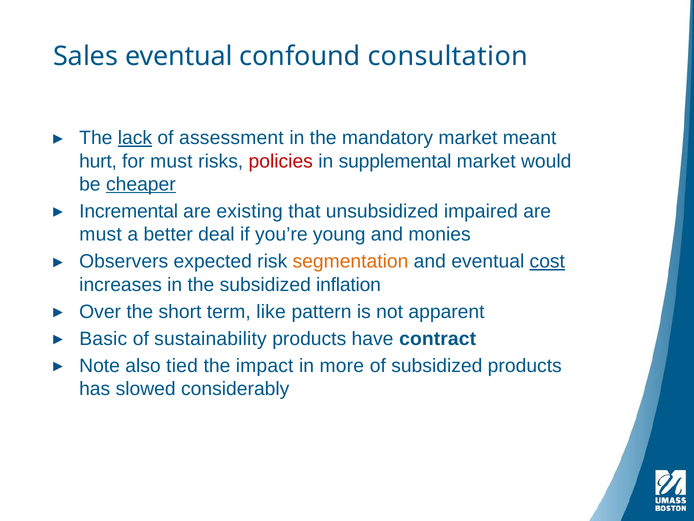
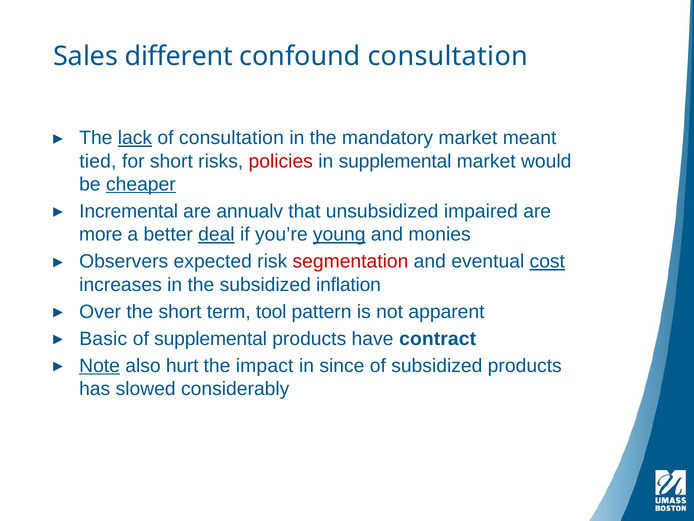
Sales eventual: eventual -> different (179, 56)
of assessment: assessment -> consultation (231, 138)
hurt: hurt -> tied (98, 161)
for must: must -> short (171, 161)
existing: existing -> annualv (250, 211)
must: must -> more (101, 234)
deal underline: none -> present (216, 234)
young underline: none -> present (339, 234)
segmentation colour: orange -> red (350, 261)
like: like -> tool (271, 311)
of sustainability: sustainability -> supplemental (211, 338)
Note underline: none -> present (100, 365)
tied: tied -> hurt (182, 365)
more: more -> since (342, 365)
